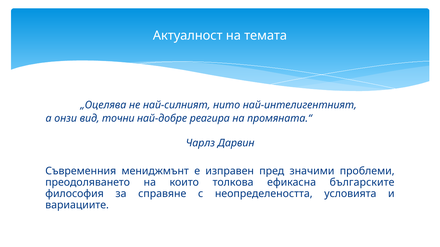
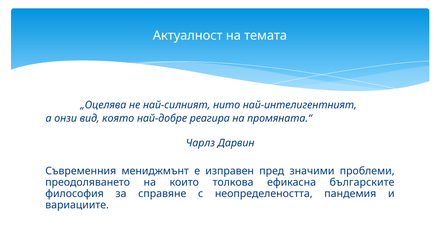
точни: точни -> която (118, 119)
условията: условията -> пандемия (350, 194)
